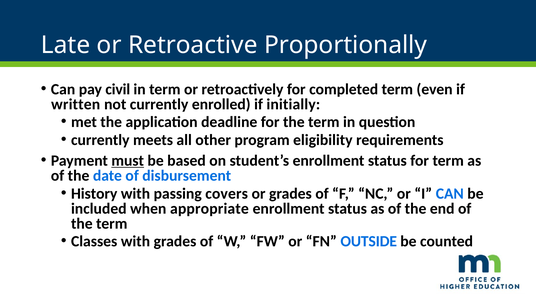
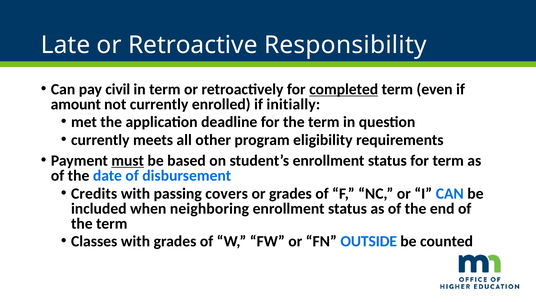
Proportionally: Proportionally -> Responsibility (345, 45)
completed underline: none -> present (344, 89)
written: written -> amount (76, 104)
History: History -> Credits (94, 193)
appropriate: appropriate -> neighboring (209, 208)
